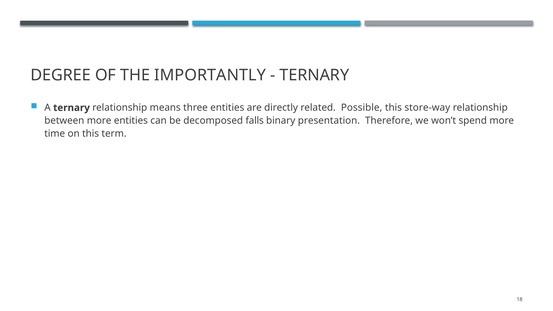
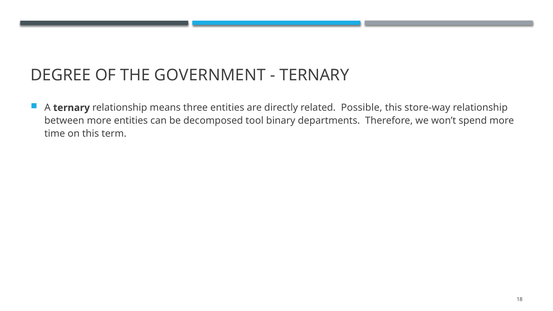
IMPORTANTLY: IMPORTANTLY -> GOVERNMENT (210, 75)
falls: falls -> tool (255, 121)
presentation: presentation -> departments (329, 121)
